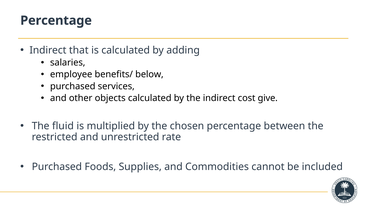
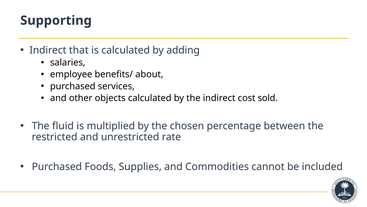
Percentage: Percentage -> Supporting (56, 20)
below: below -> about (149, 74)
give: give -> sold (268, 98)
